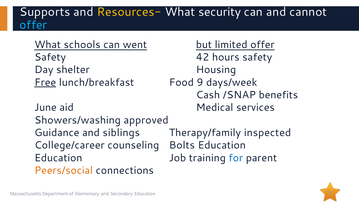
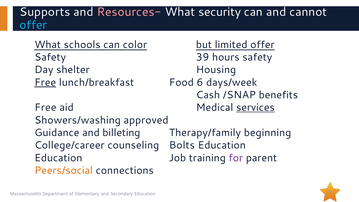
Resources- colour: yellow -> pink (129, 12)
went: went -> color (135, 45)
42: 42 -> 39 (203, 57)
9: 9 -> 6 (200, 82)
June: June -> Free (45, 107)
services underline: none -> present (255, 107)
siblings: siblings -> billeting (121, 133)
inspected: inspected -> beginning (268, 133)
for colour: blue -> purple (236, 158)
